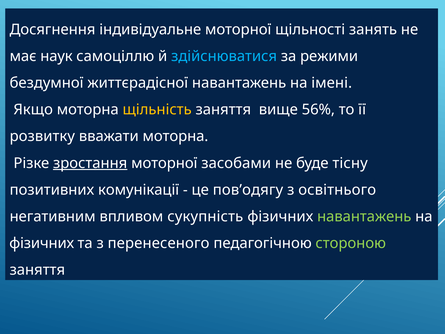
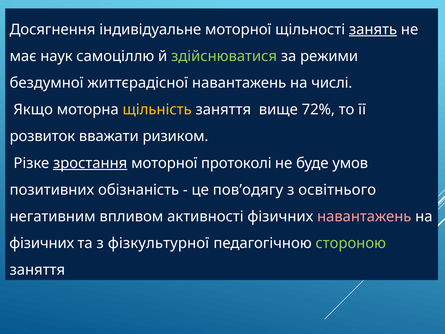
занять underline: none -> present (373, 29)
здійснюватися colour: light blue -> light green (224, 56)
імені: імені -> числі (332, 83)
56%: 56% -> 72% (318, 110)
розвитку: розвитку -> розвиток (42, 136)
вважати моторна: моторна -> ризиком (175, 136)
засобами: засобами -> протоколі (236, 163)
тісну: тісну -> умов (350, 163)
комунікації: комунікації -> обізнаність (139, 190)
сукупність: сукупність -> активності (205, 216)
навантажень colour: light green -> pink (364, 216)
перенесеного: перенесеного -> фізкультурної (159, 243)
